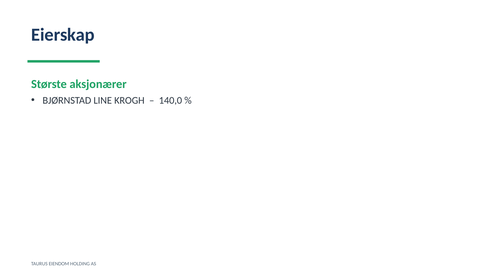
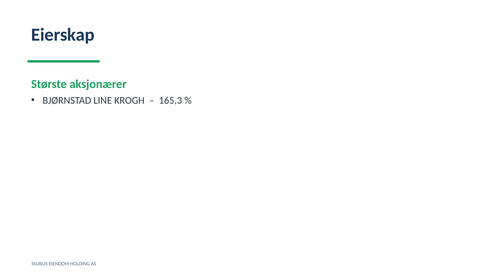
140,0: 140,0 -> 165,3 (170, 101)
